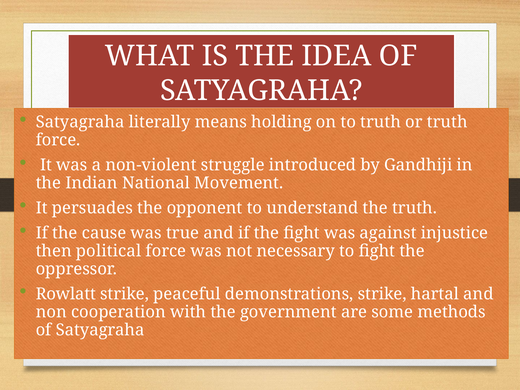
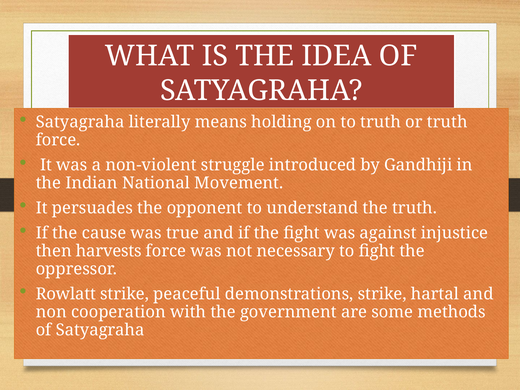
political: political -> harvests (109, 251)
